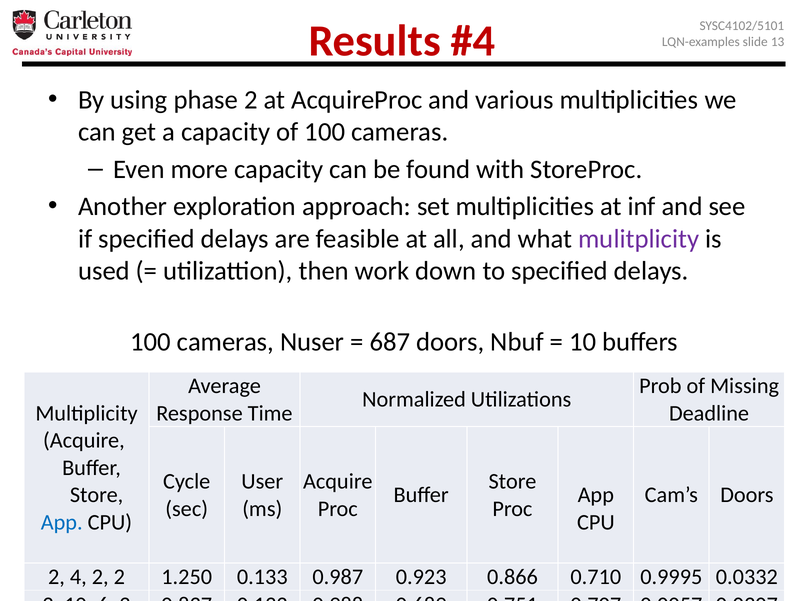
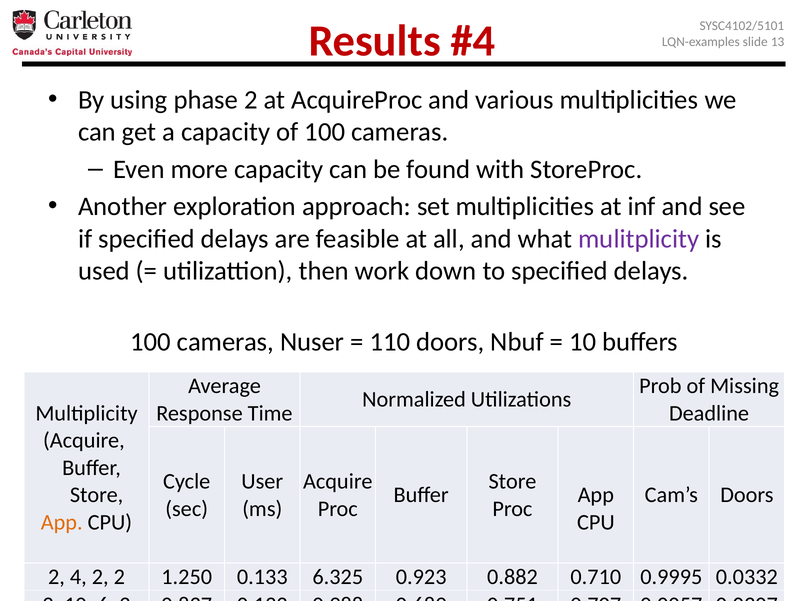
687: 687 -> 110 (390, 342)
App colour: blue -> orange (62, 522)
0.987: 0.987 -> 6.325 (338, 577)
0.866: 0.866 -> 0.882 (512, 577)
